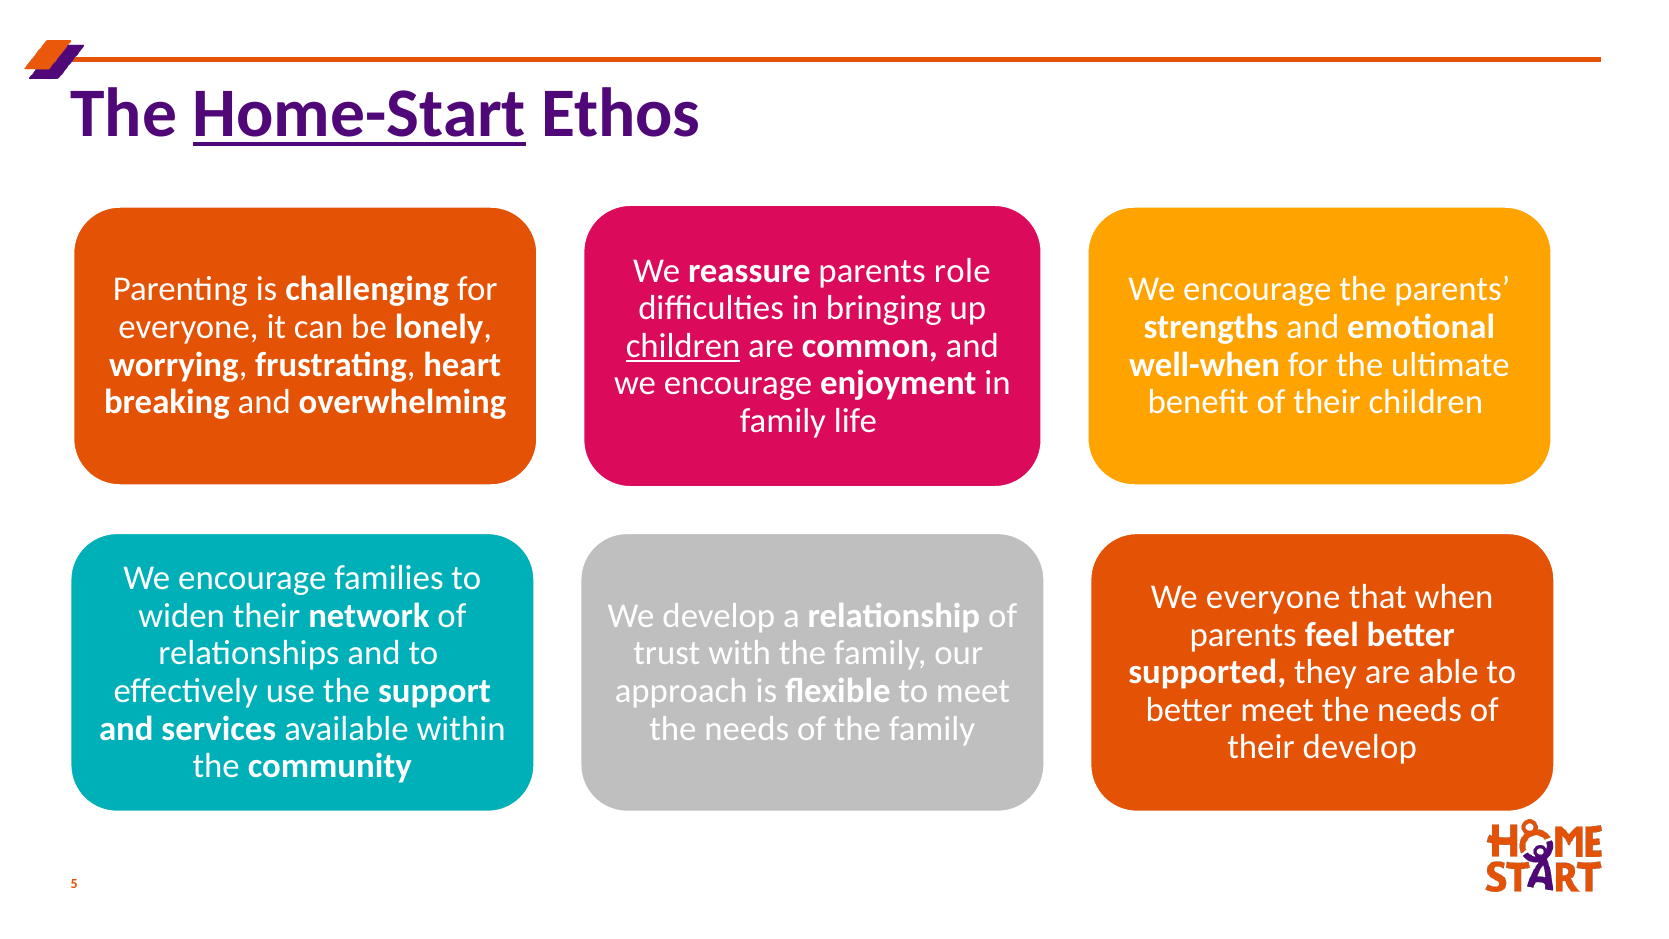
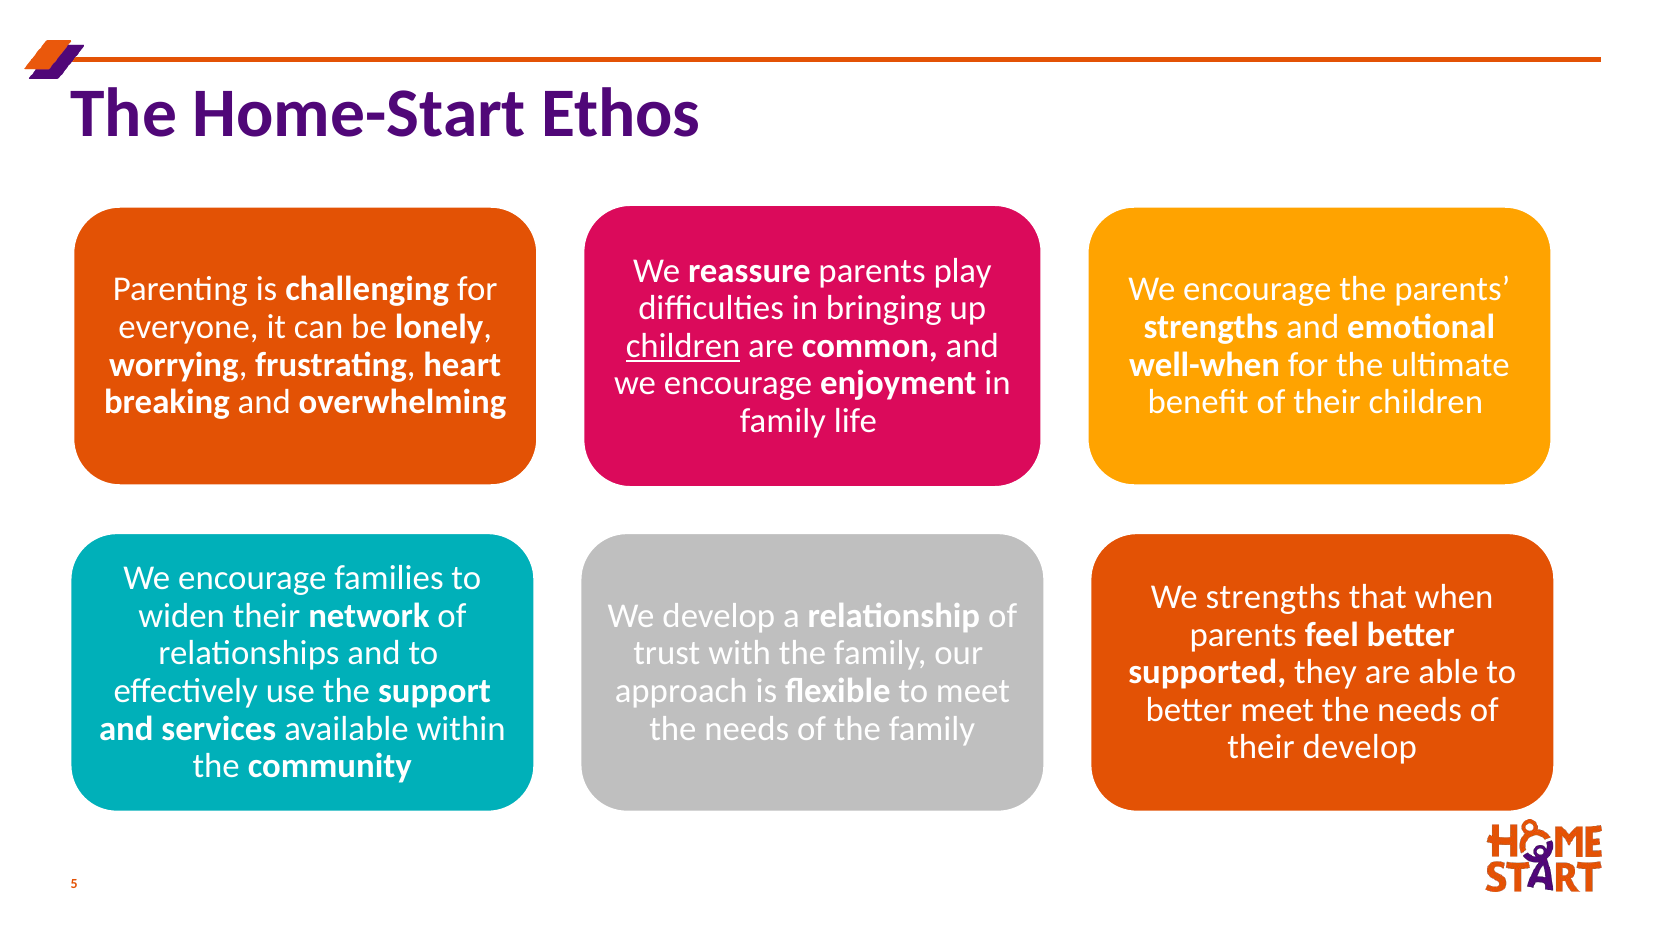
Home-Start underline: present -> none (359, 114)
role: role -> play (963, 271)
We everyone: everyone -> strengths (1273, 597)
